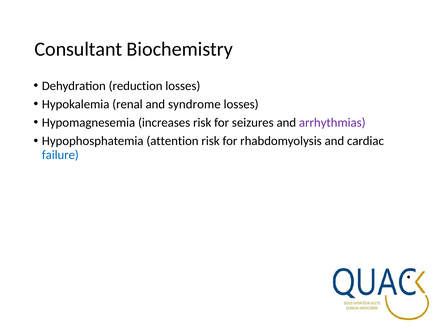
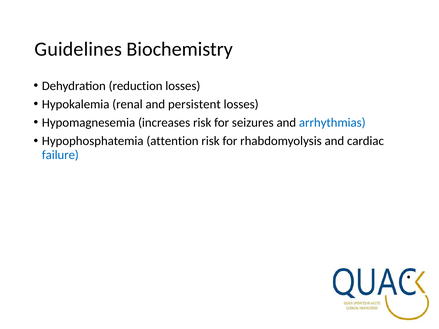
Consultant: Consultant -> Guidelines (78, 49)
syndrome: syndrome -> persistent (194, 104)
arrhythmias colour: purple -> blue (332, 123)
